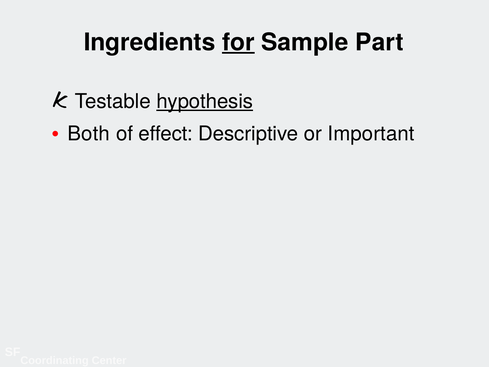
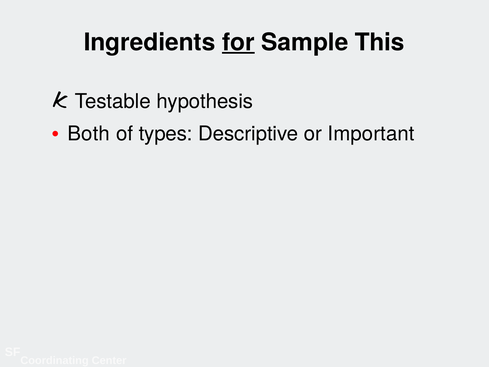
Part: Part -> This (380, 42)
hypothesis underline: present -> none (205, 102)
effect: effect -> types (166, 134)
